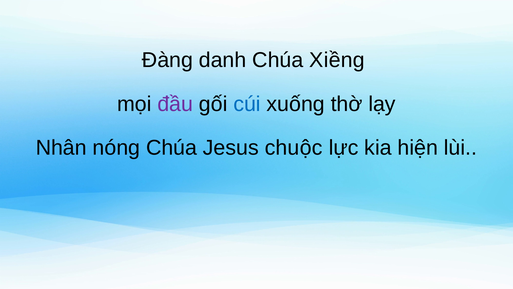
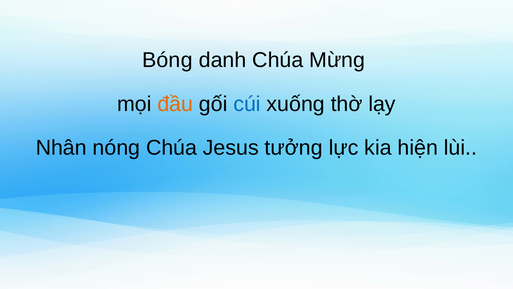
Đàng: Đàng -> Bóng (167, 60)
Xiềng: Xiềng -> Mừng (337, 60)
đầu colour: purple -> orange (175, 104)
chuộc: chuộc -> tưởng (294, 148)
